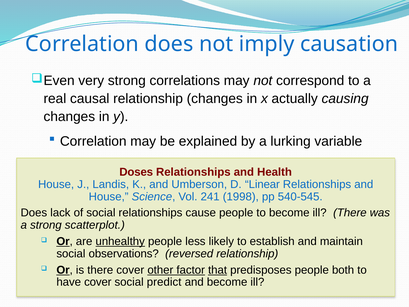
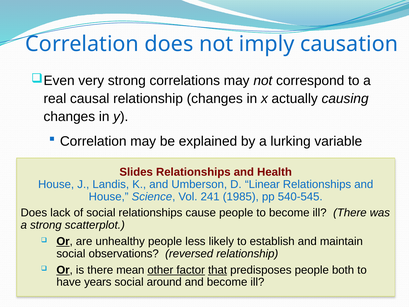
Doses: Doses -> Slides (136, 172)
1998: 1998 -> 1985 (241, 196)
unhealthy underline: present -> none (120, 241)
there cover: cover -> mean (130, 270)
have cover: cover -> years (98, 282)
predict: predict -> around (164, 282)
